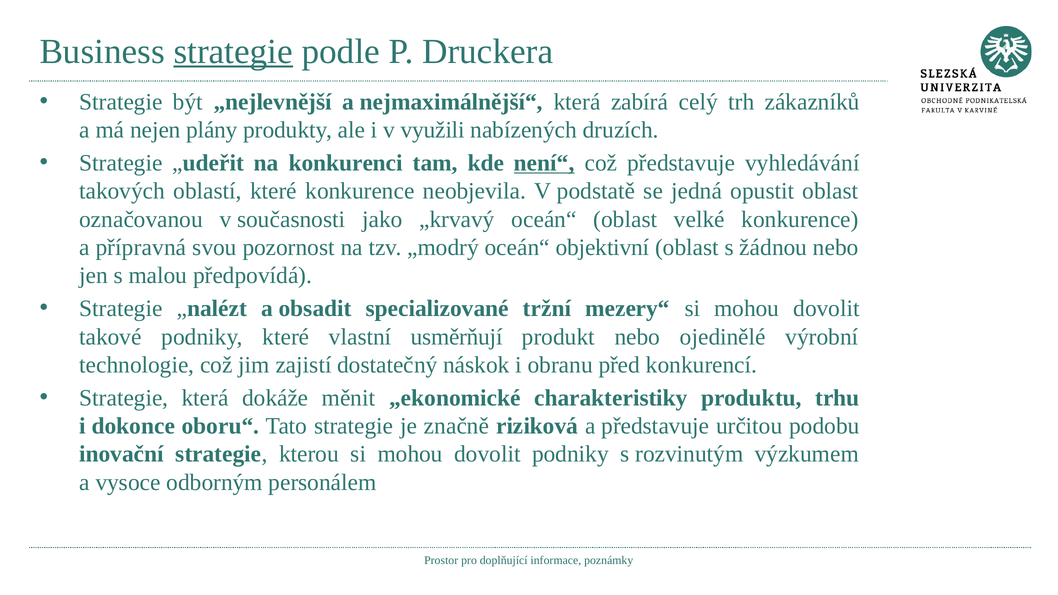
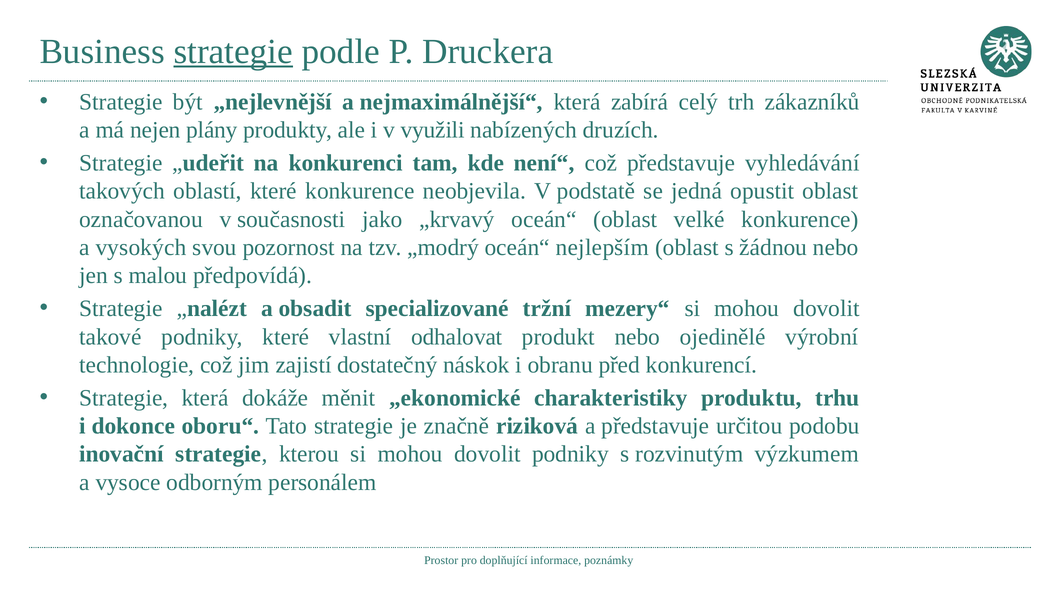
není“ underline: present -> none (544, 163)
přípravná: přípravná -> vysokých (141, 248)
objektivní: objektivní -> nejlepším (602, 248)
usměrňují: usměrňují -> odhalovat (457, 337)
